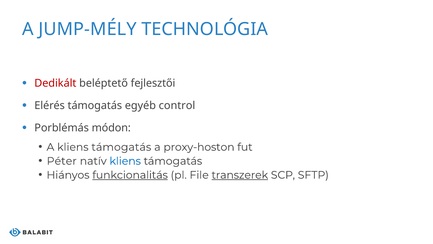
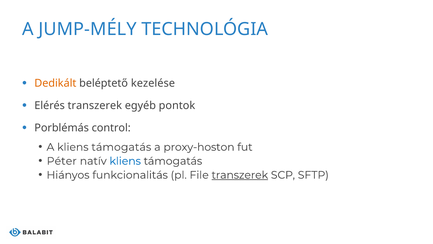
Dedikált colour: red -> orange (55, 83)
fejlesztői: fejlesztői -> kezelése (153, 83)
Elérés támogatás: támogatás -> transzerek (95, 105)
control: control -> pontok (177, 105)
módon: módon -> control (111, 128)
funkcionalitás underline: present -> none (130, 175)
